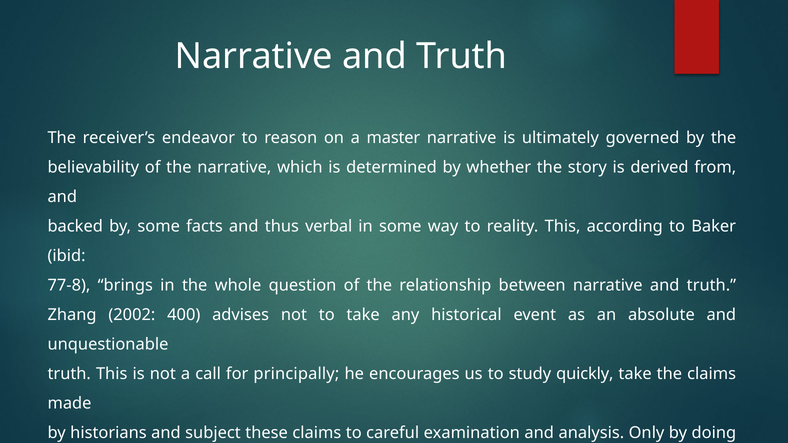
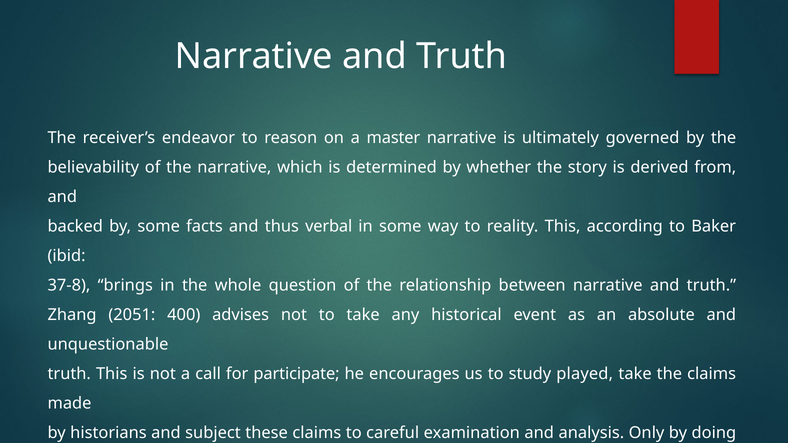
77-8: 77-8 -> 37-8 (69, 285)
2002: 2002 -> 2051 (132, 315)
principally: principally -> participate (297, 374)
quickly: quickly -> played (585, 374)
